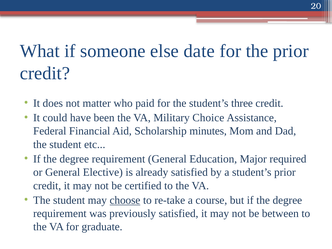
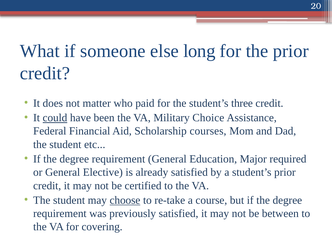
date: date -> long (199, 51)
could underline: none -> present (55, 118)
minutes: minutes -> courses (208, 131)
graduate: graduate -> covering (102, 227)
